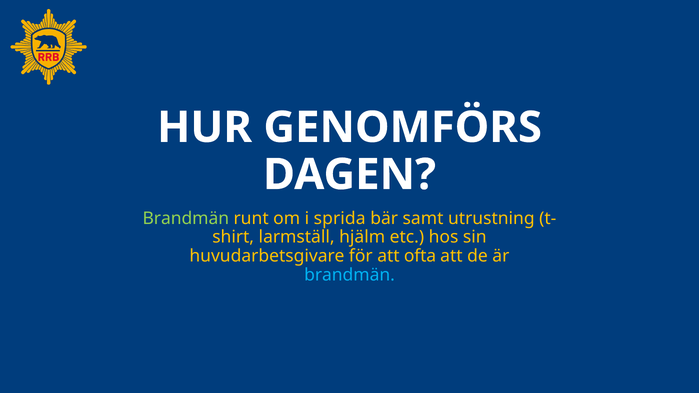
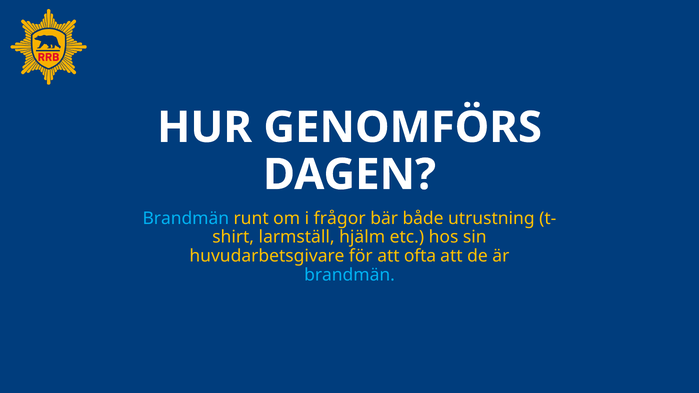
Brandmän colour: light green -> light blue (186, 218)
sprida: sprida -> frågor (340, 218)
samt: samt -> både (423, 218)
